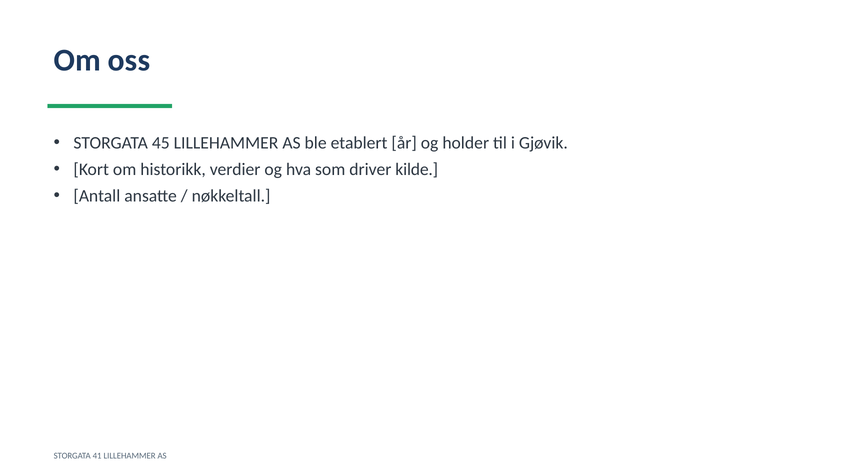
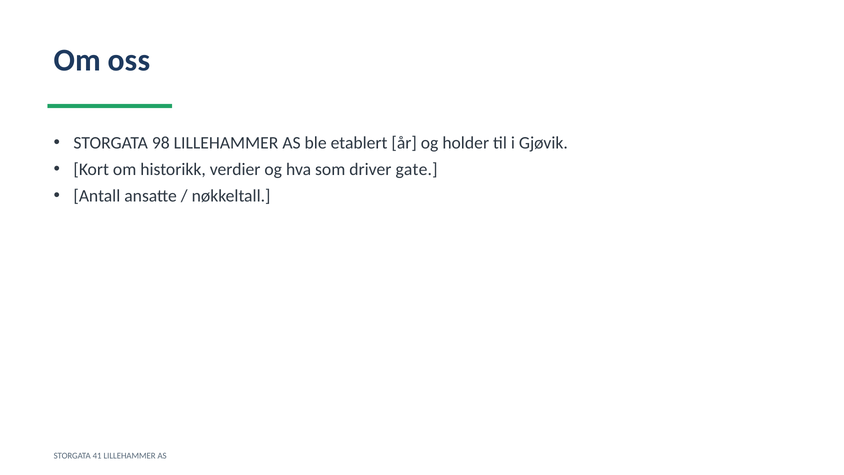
45: 45 -> 98 (161, 143)
kilde: kilde -> gate (417, 169)
